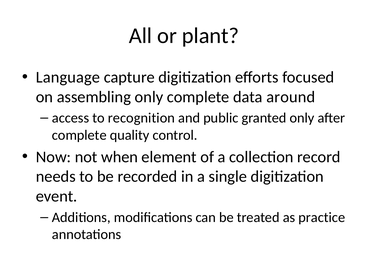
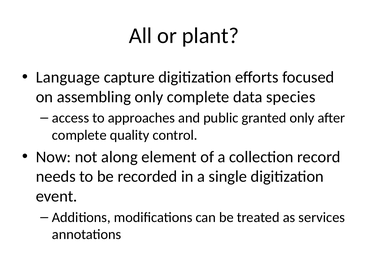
around: around -> species (291, 97)
recognition: recognition -> approaches (141, 118)
when: when -> along (119, 157)
practice: practice -> services (322, 217)
